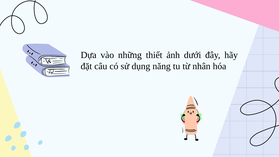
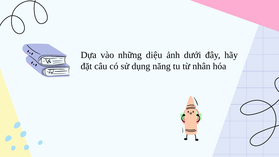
thiết: thiết -> diệu (154, 55)
